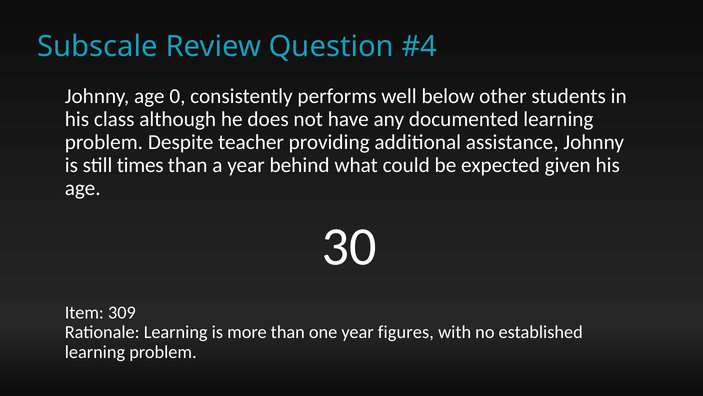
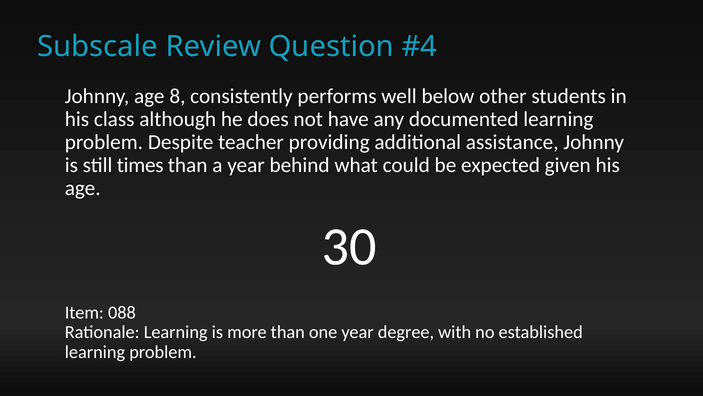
0: 0 -> 8 (177, 96)
309: 309 -> 088 (122, 312)
figures: figures -> degree (406, 332)
